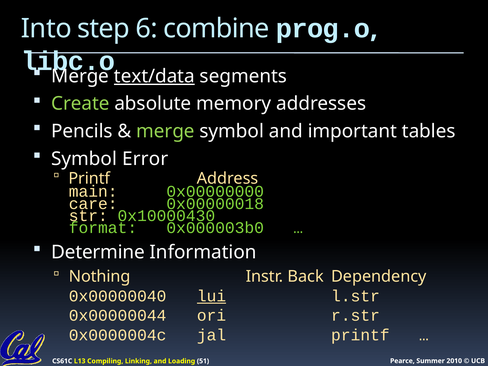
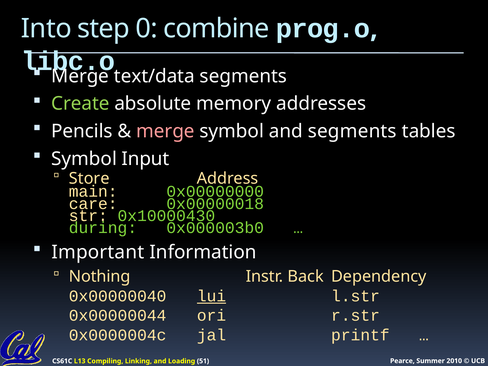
6: 6 -> 0 (147, 29)
text/data underline: present -> none (154, 76)
merge colour: light green -> pink (165, 131)
and important: important -> segments (352, 131)
Error: Error -> Input (145, 159)
Printf: Printf -> Store (89, 178)
format: format -> during (103, 228)
Determine: Determine -> Important (98, 252)
